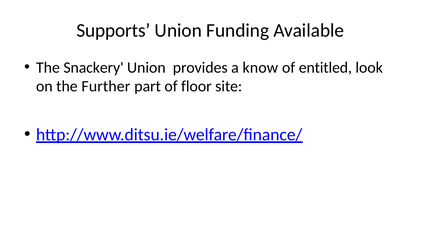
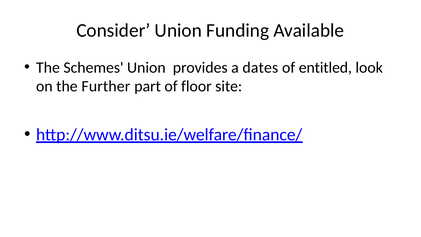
Supports: Supports -> Consider (113, 31)
Snackery: Snackery -> Schemes (93, 67)
know: know -> dates (260, 67)
